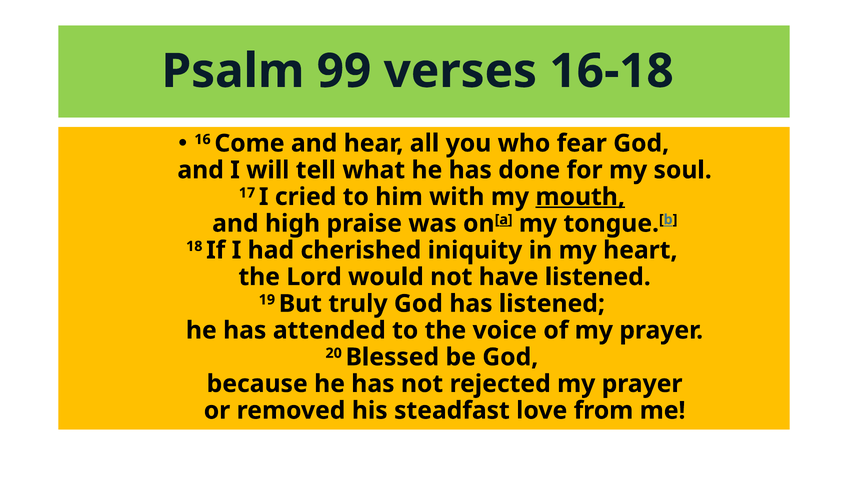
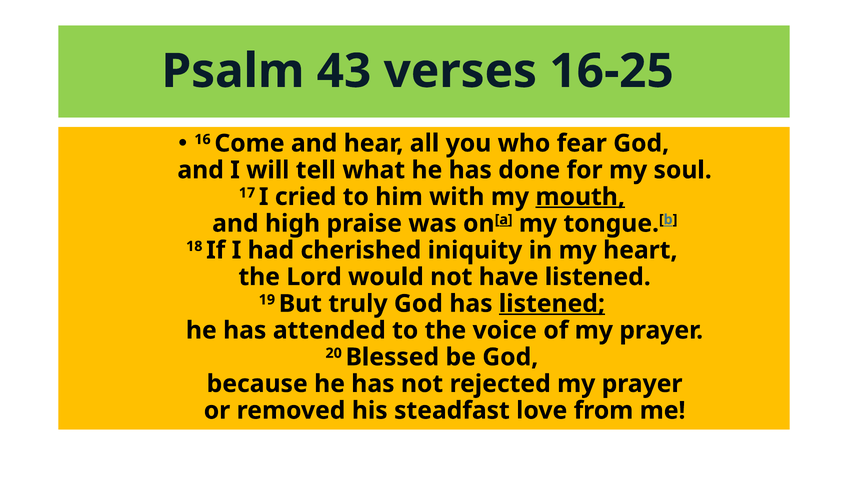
99: 99 -> 43 (344, 71)
16-18: 16-18 -> 16-25 (612, 71)
listened underline: none -> present (552, 304)
